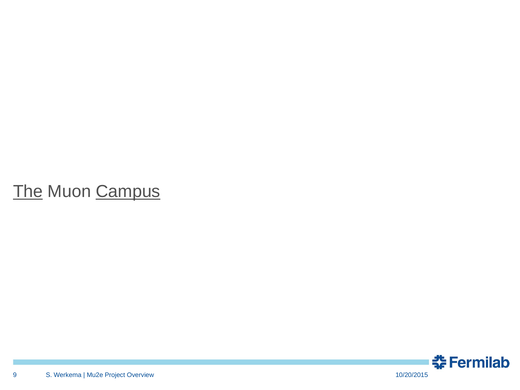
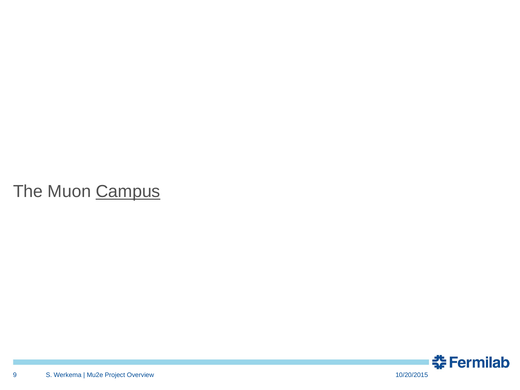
The underline: present -> none (28, 192)
